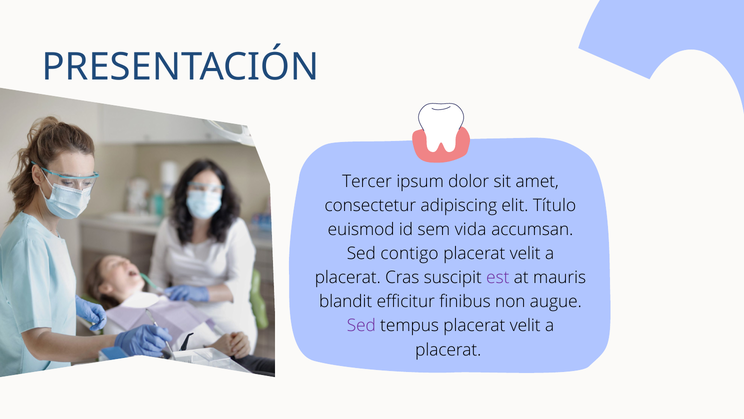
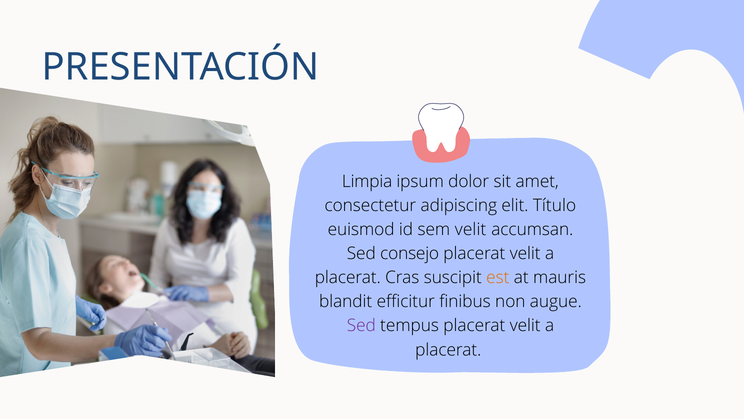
Tercer: Tercer -> Limpia (367, 181)
sem vida: vida -> velit (471, 229)
contigo: contigo -> consejo (410, 253)
est colour: purple -> orange (498, 277)
